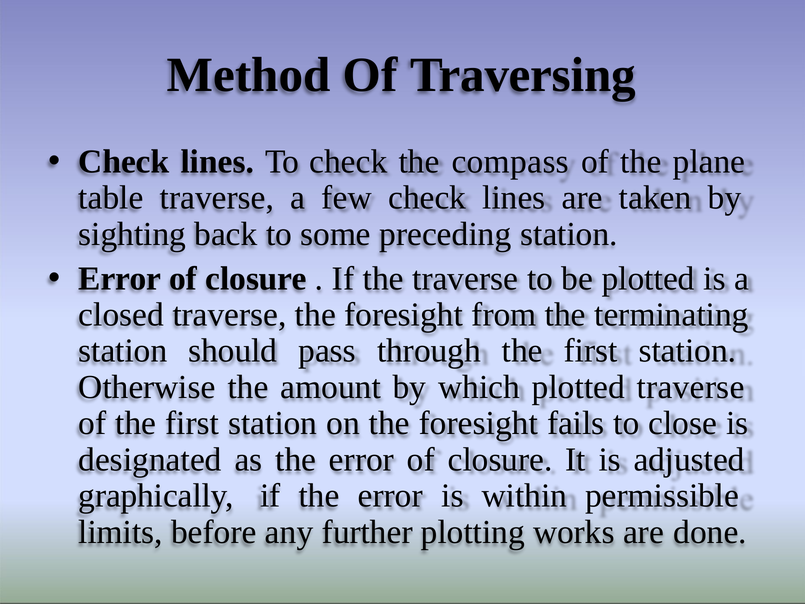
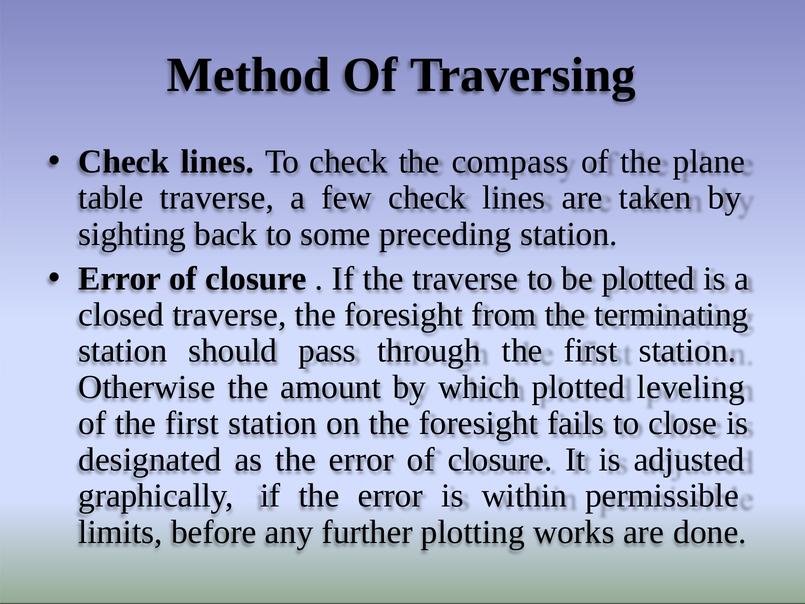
plotted traverse: traverse -> leveling (691, 387)
